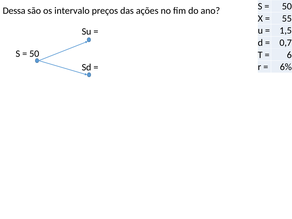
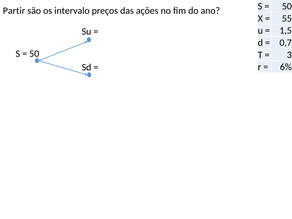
Dessa: Dessa -> Partir (14, 11)
6: 6 -> 3 (289, 55)
